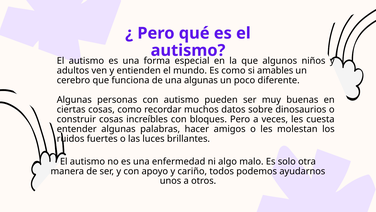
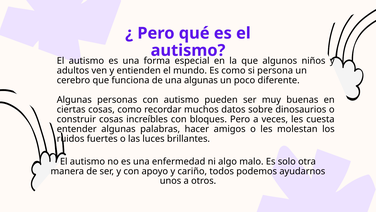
amables: amables -> persona (275, 70)
